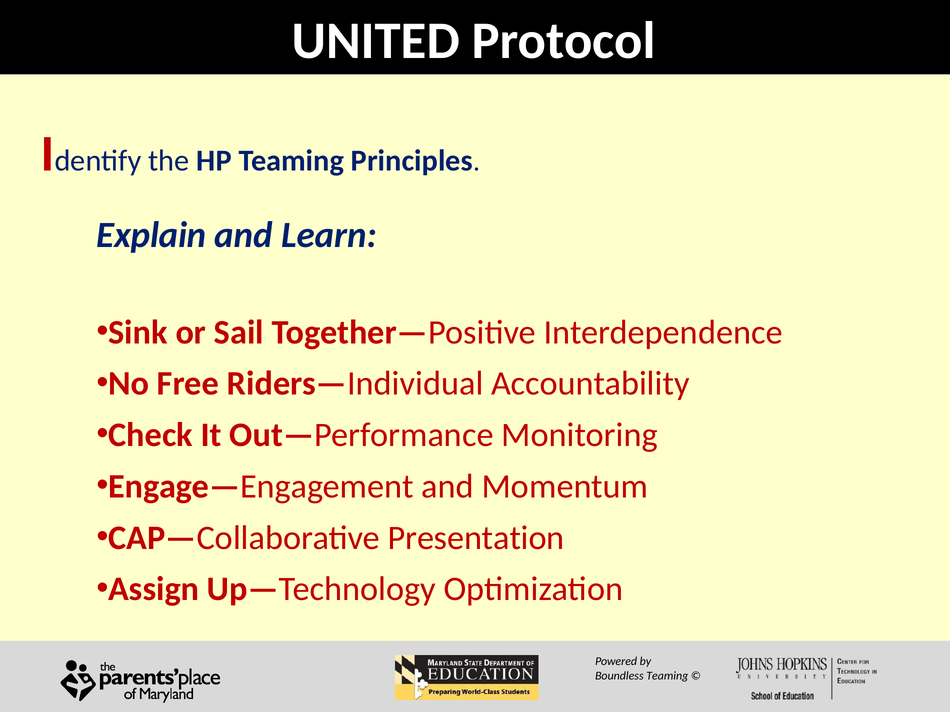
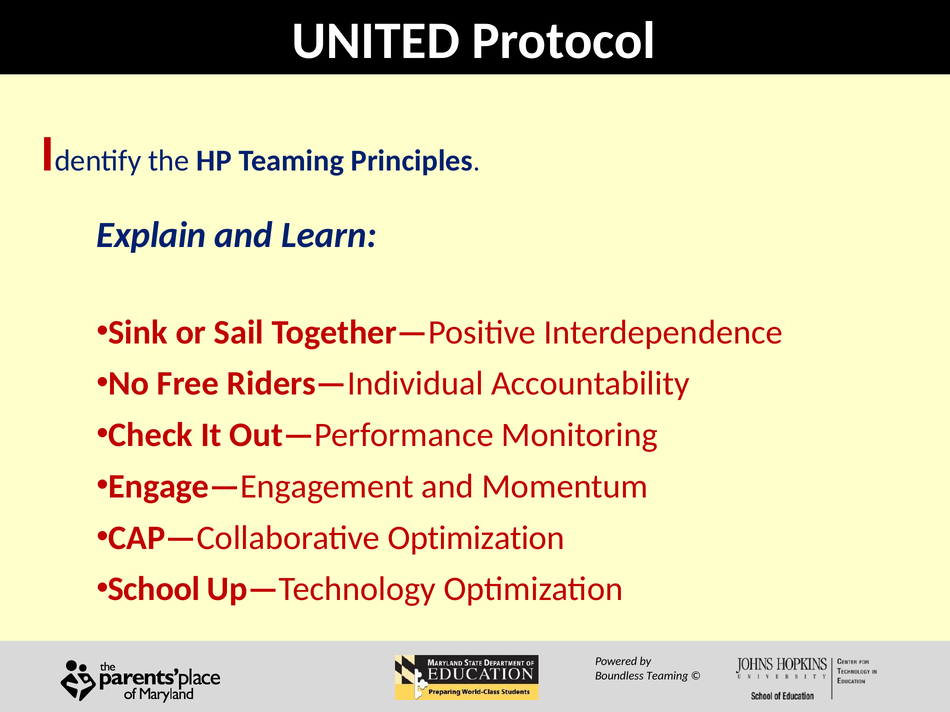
CAP—Collaborative Presentation: Presentation -> Optimization (476, 538)
Assign: Assign -> School (154, 590)
